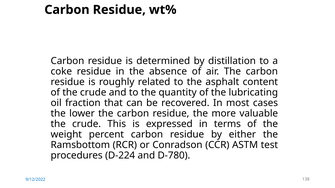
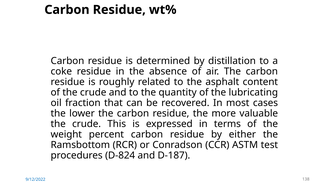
D-224: D-224 -> D-824 (120, 156)
D-780: D-780 -> D-187 (174, 156)
